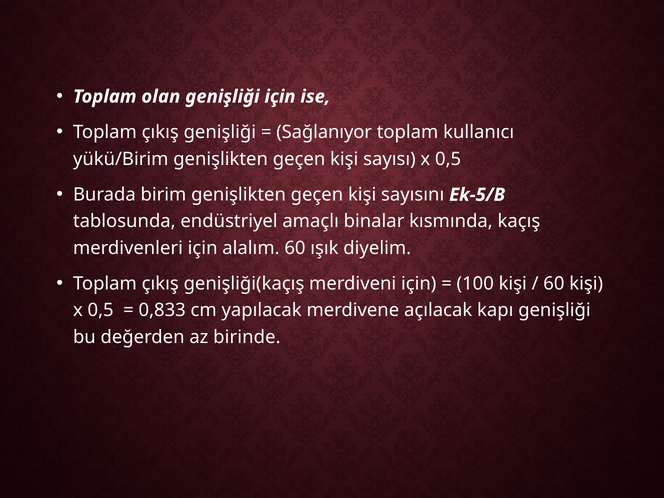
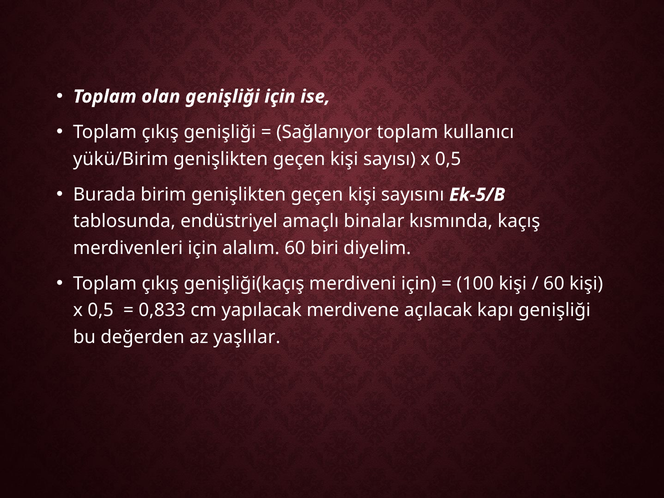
ışık: ışık -> biri (325, 248)
birinde: birinde -> yaşlılar (247, 337)
